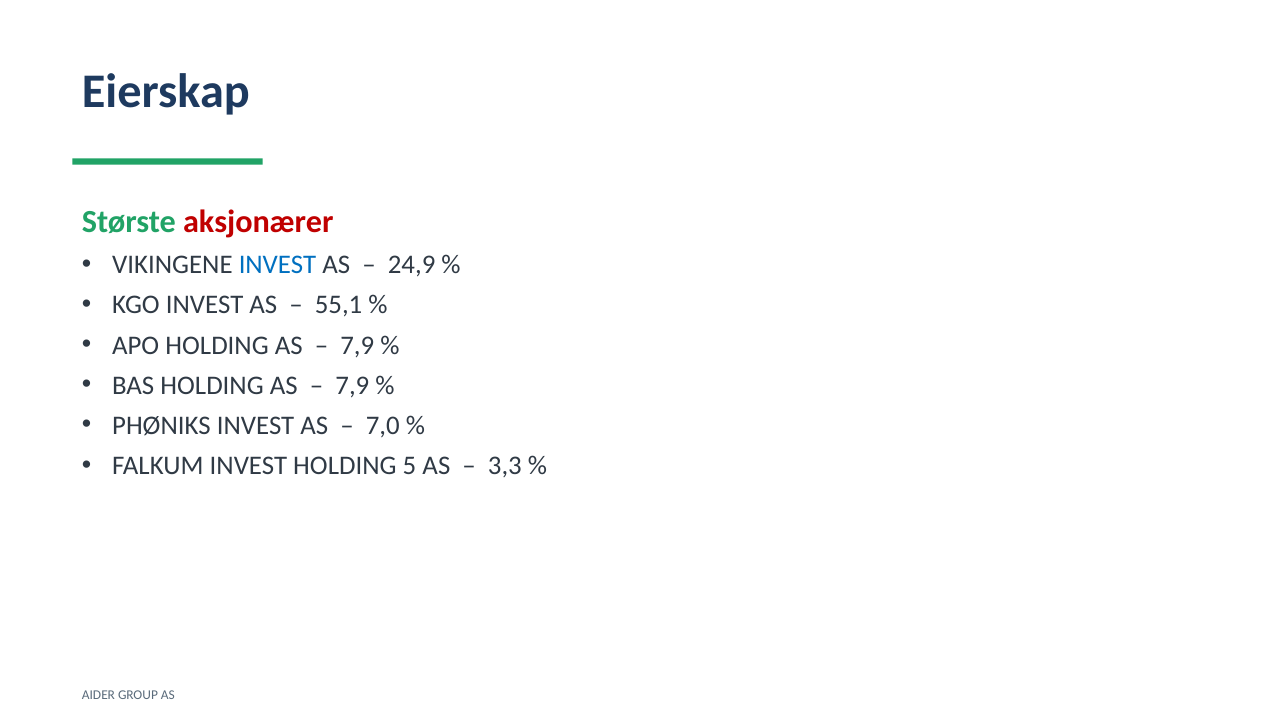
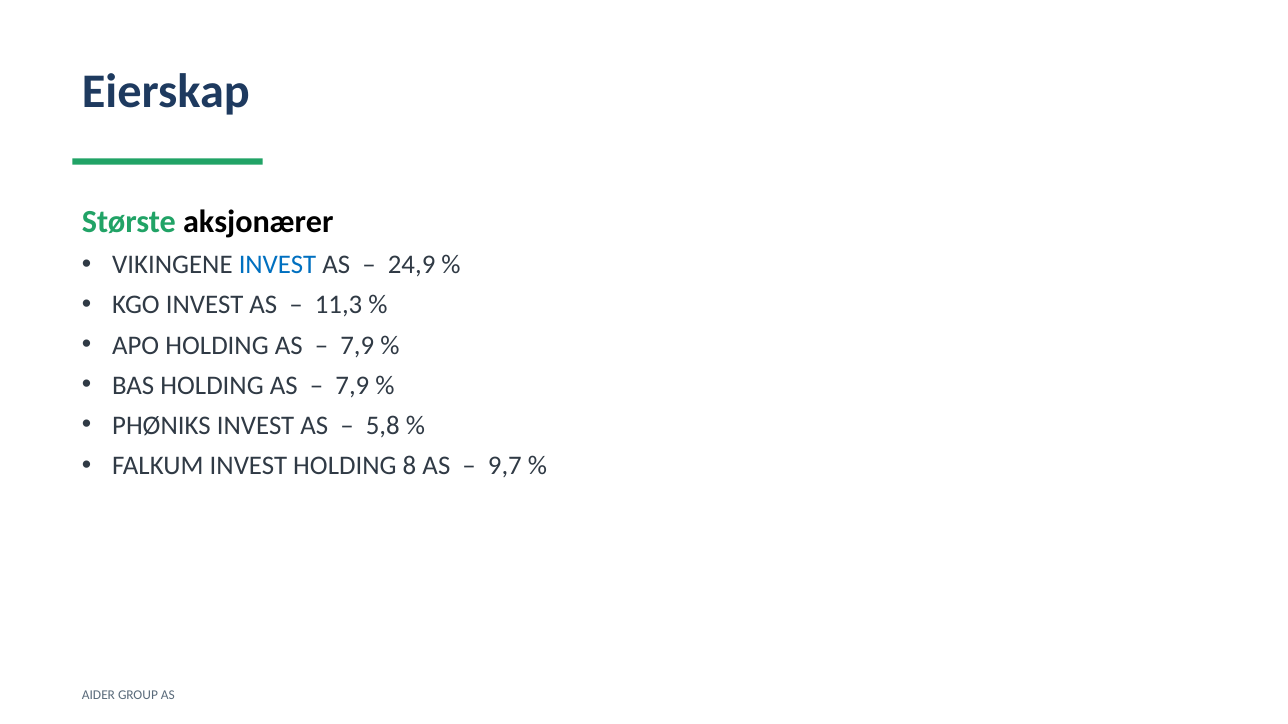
aksjonærer colour: red -> black (258, 222)
55,1: 55,1 -> 11,3 (339, 305)
7,0: 7,0 -> 5,8 (383, 426)
5: 5 -> 8 (410, 466)
3,3: 3,3 -> 9,7 (505, 466)
